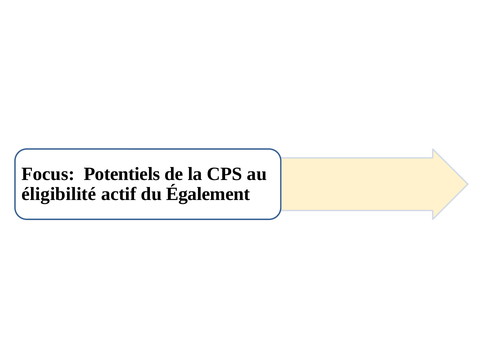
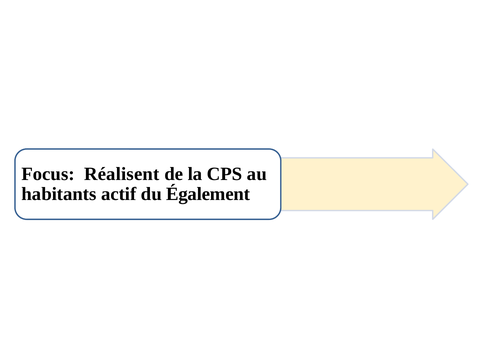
Potentiels: Potentiels -> Réalisent (122, 174)
éligibilité: éligibilité -> habitants (59, 194)
